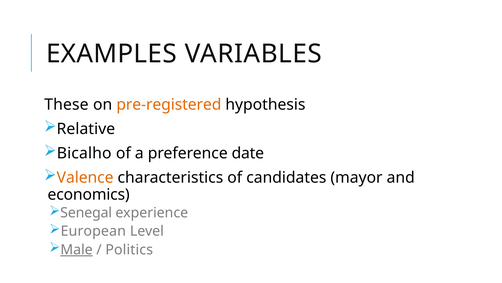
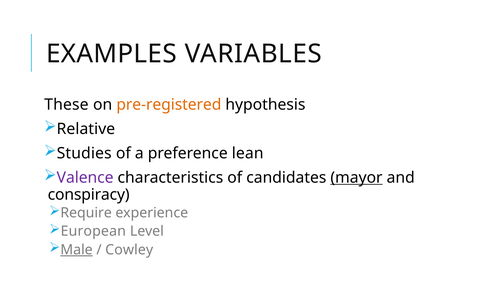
Bicalho: Bicalho -> Studies (84, 153)
date: date -> lean (248, 153)
Valence colour: orange -> purple (85, 177)
mayor underline: none -> present (357, 177)
economics: economics -> conspiracy (89, 194)
Senegal: Senegal -> Require (86, 212)
Politics: Politics -> Cowley (129, 249)
